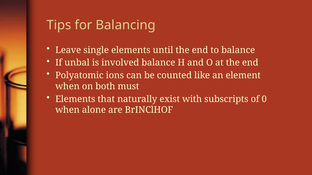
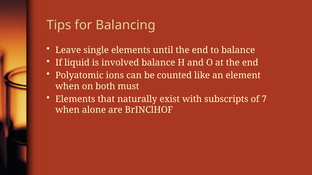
unbal: unbal -> liquid (77, 63)
0: 0 -> 7 (264, 99)
